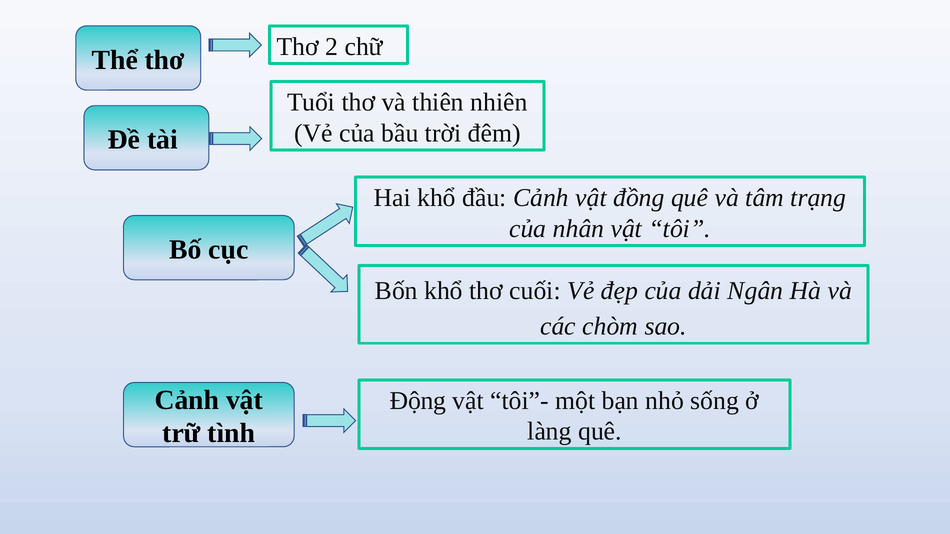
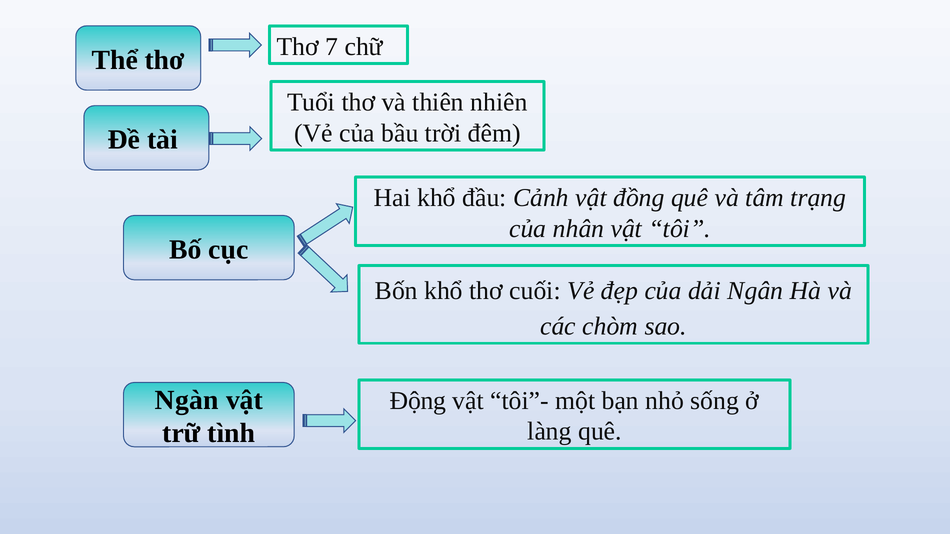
2: 2 -> 7 (332, 47)
Cảnh: Cảnh -> Ngàn (187, 400)
